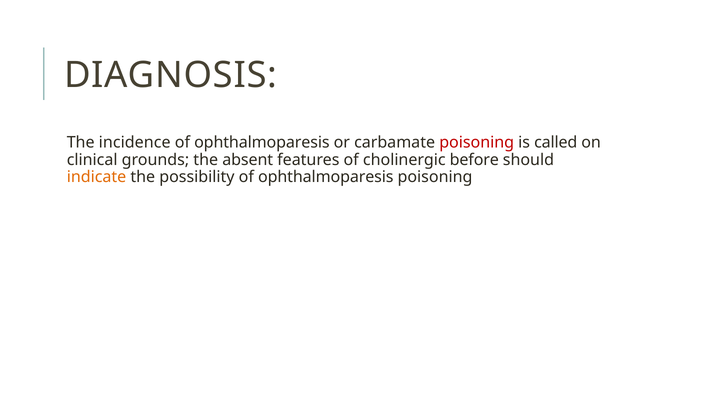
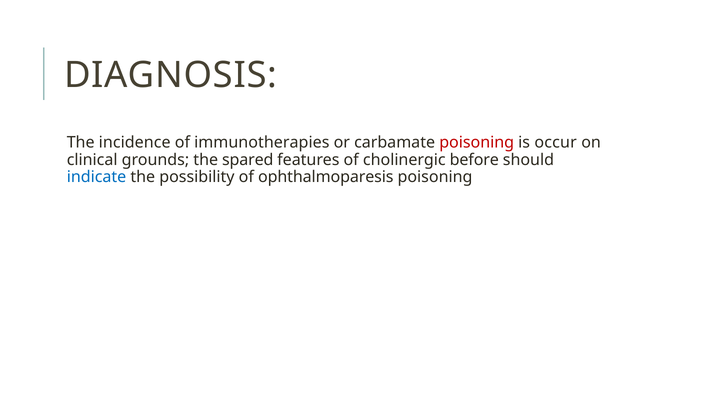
ophthalmoparesis: ophthalmoparesis -> immunotherapies (262, 143)
called: called -> occur (556, 143)
absent: absent -> spared (248, 160)
indicate colour: orange -> blue (97, 177)
